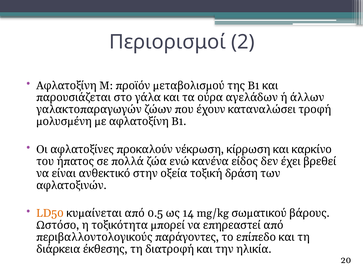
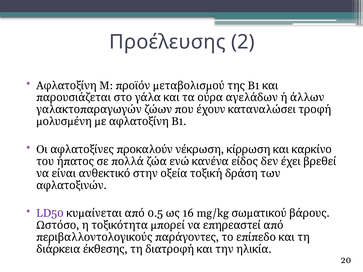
Περιορισμοί: Περιορισμοί -> Προέλευσης (167, 42)
LD50 colour: orange -> purple (50, 214)
14: 14 -> 16 (188, 214)
